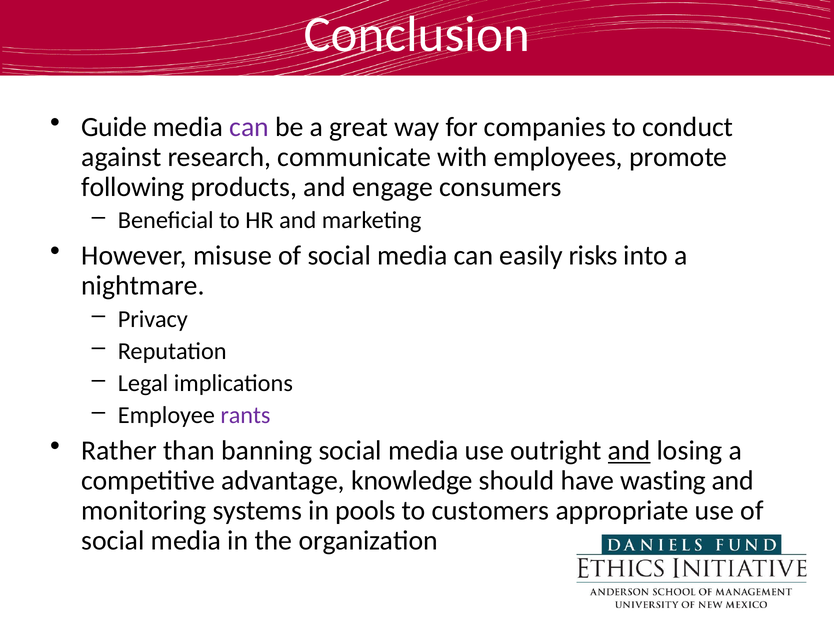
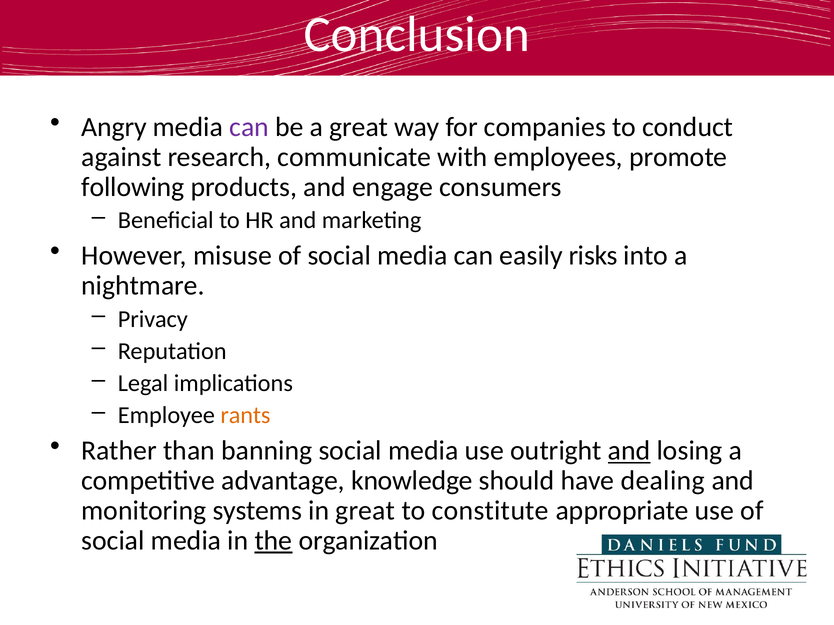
Guide: Guide -> Angry (114, 127)
rants colour: purple -> orange (245, 416)
wasting: wasting -> dealing (663, 481)
in pools: pools -> great (365, 511)
customers: customers -> constitute (490, 511)
the underline: none -> present (273, 541)
